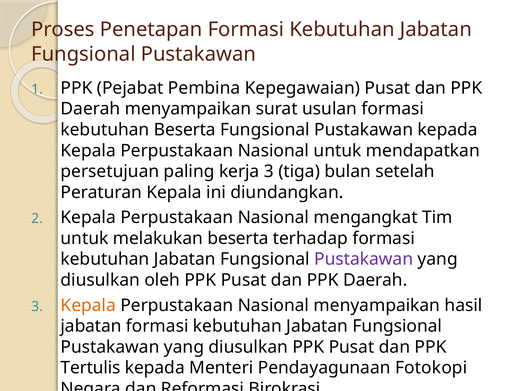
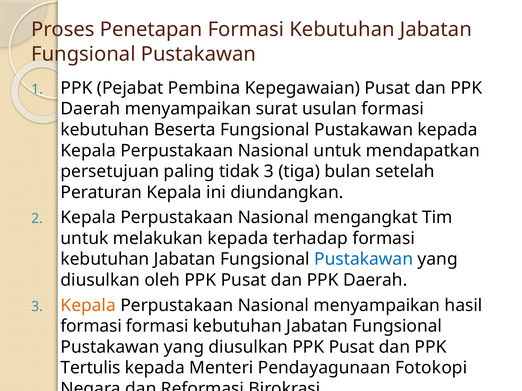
kerja: kerja -> tidak (239, 172)
melakukan beserta: beserta -> kepada (238, 239)
Pustakawan colour: purple -> blue (364, 260)
jabatan: jabatan -> formasi (91, 327)
